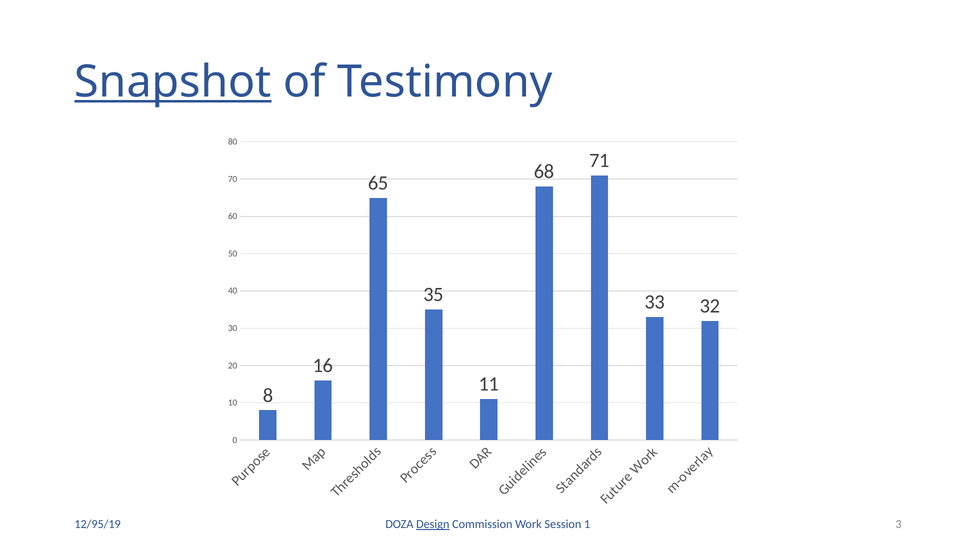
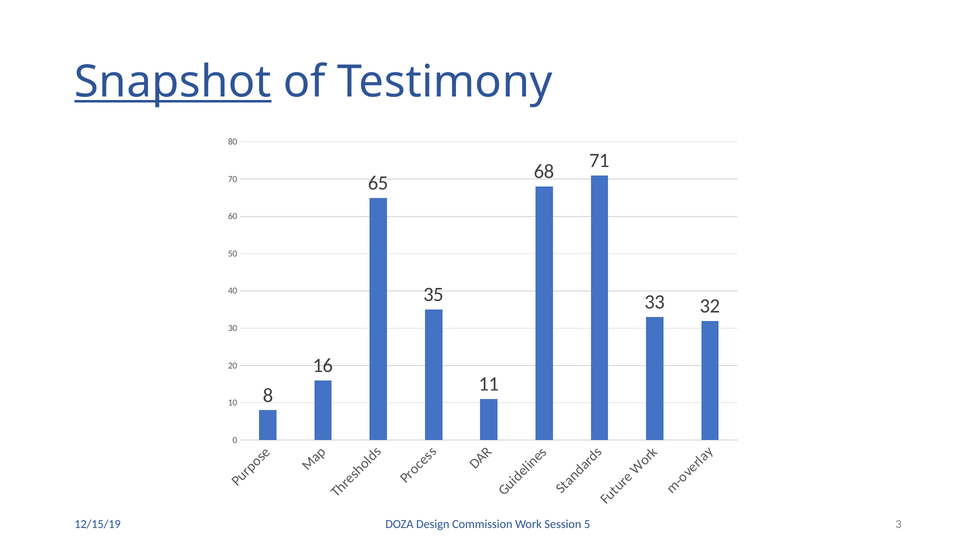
Design underline: present -> none (433, 524)
1: 1 -> 5 (587, 524)
12/95/19: 12/95/19 -> 12/15/19 (98, 524)
